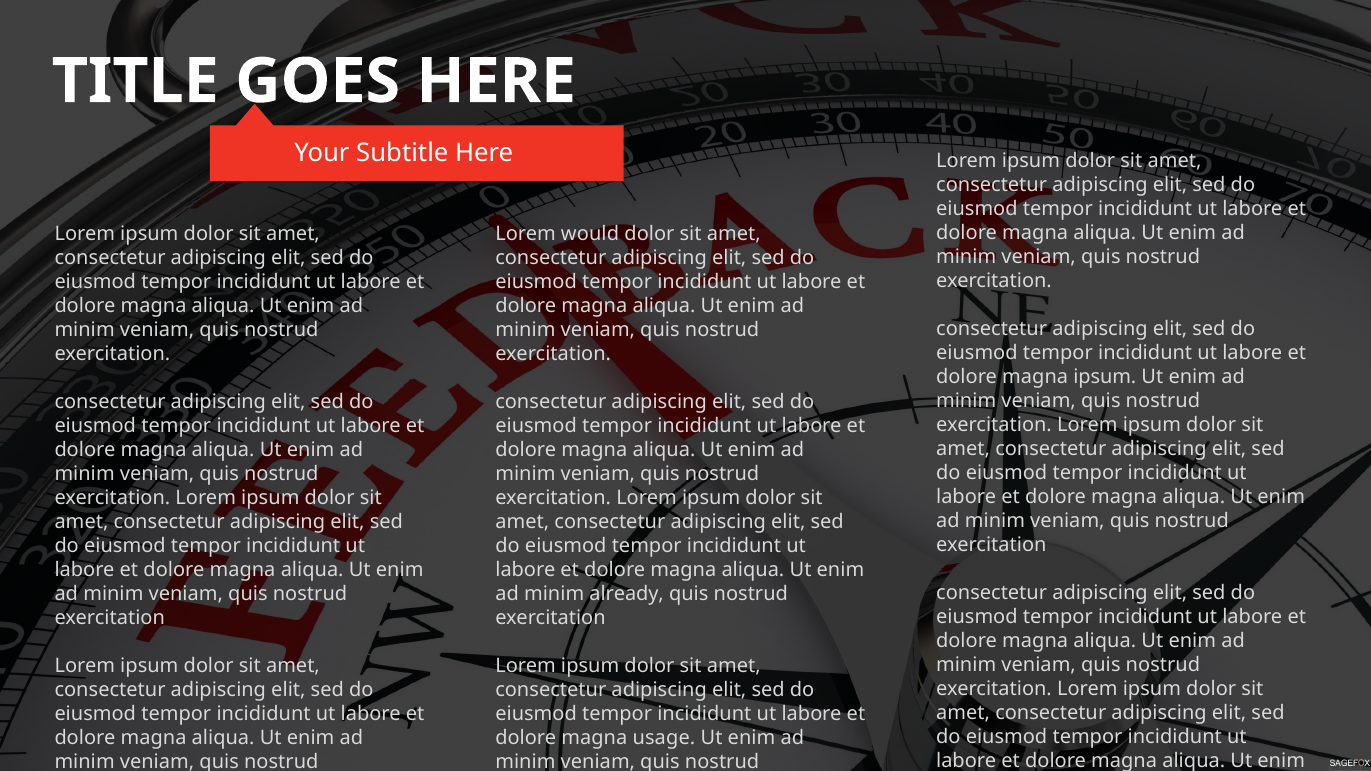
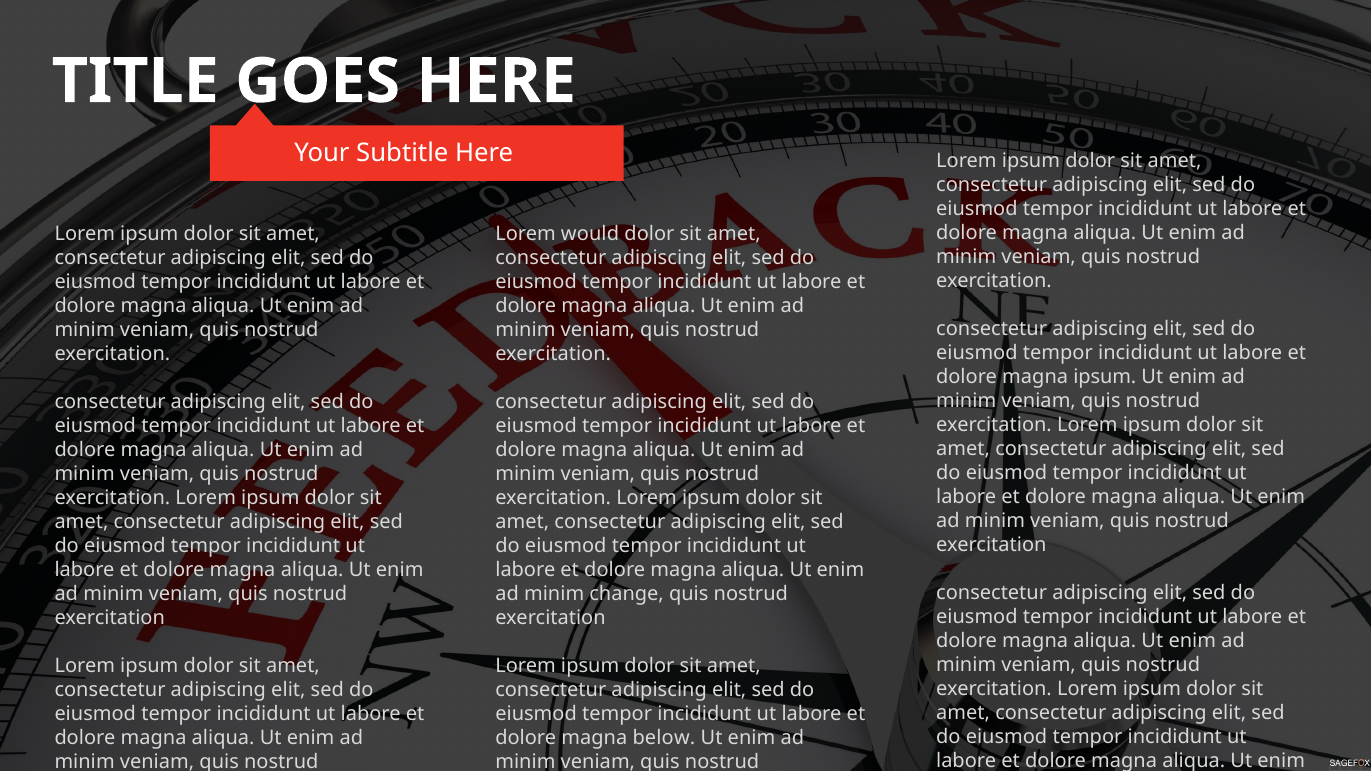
already: already -> change (627, 594)
usage: usage -> below (664, 738)
